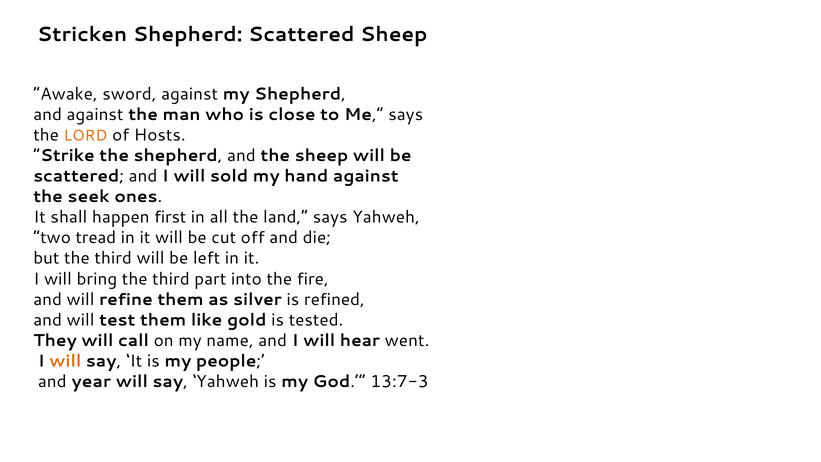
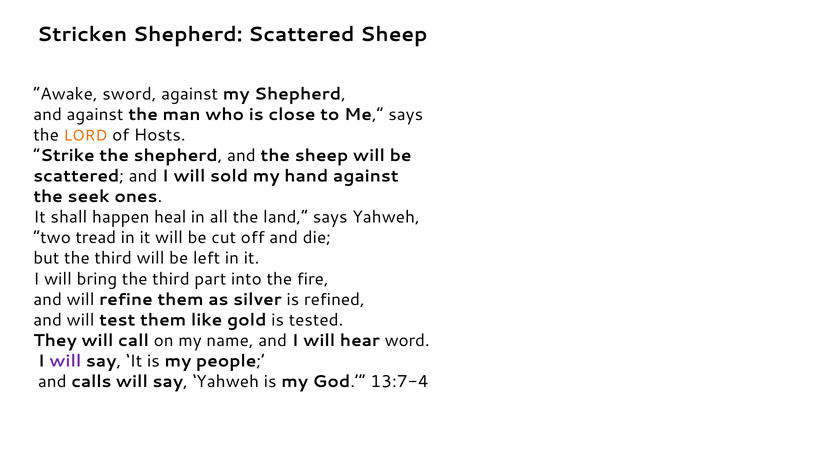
first: first -> heal (170, 217)
went: went -> word (407, 340)
will colour: orange -> purple (65, 361)
year: year -> calls (91, 381)
13:7-3: 13:7-3 -> 13:7-4 (400, 381)
